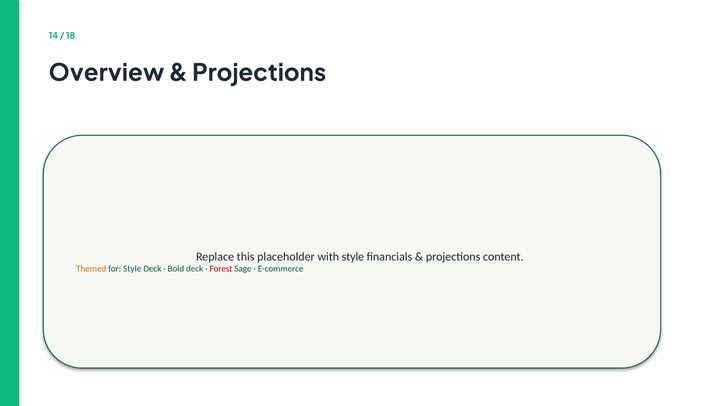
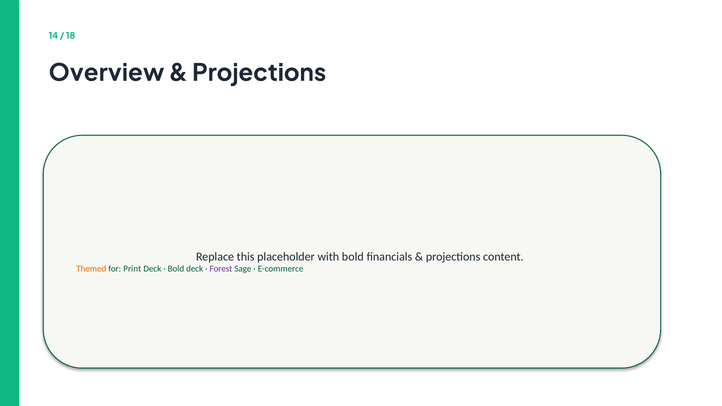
with style: style -> bold (353, 257)
for Style: Style -> Print (132, 269)
Forest colour: red -> purple (221, 269)
